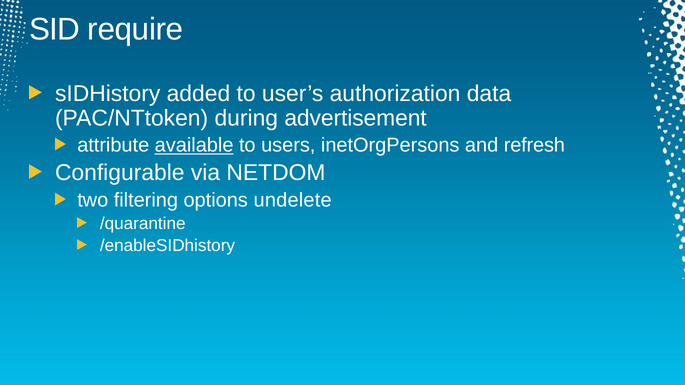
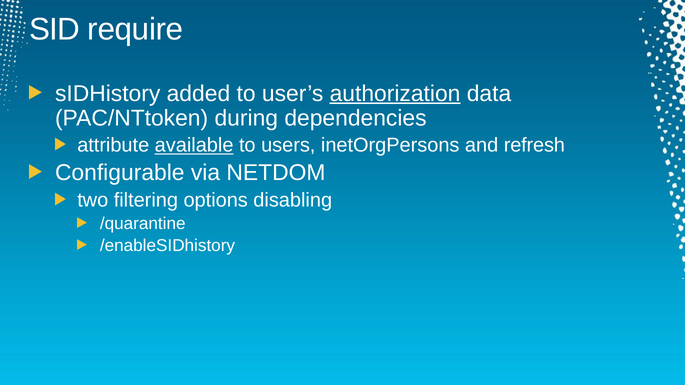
authorization underline: none -> present (395, 94)
advertisement: advertisement -> dependencies (355, 118)
undelete: undelete -> disabling (293, 200)
